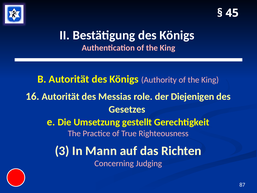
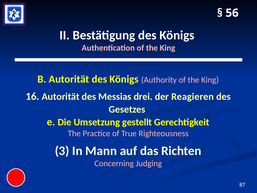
45: 45 -> 56 (232, 13)
role: role -> drei (143, 96)
Diejenigen: Diejenigen -> Reagieren (193, 96)
